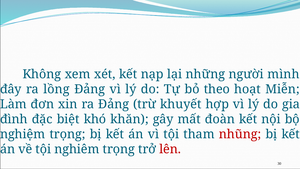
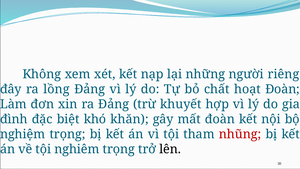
mình: mình -> riêng (283, 74)
theo: theo -> chất (217, 89)
hoạt Miễn: Miễn -> Đoàn (283, 89)
lên colour: red -> black (170, 149)
